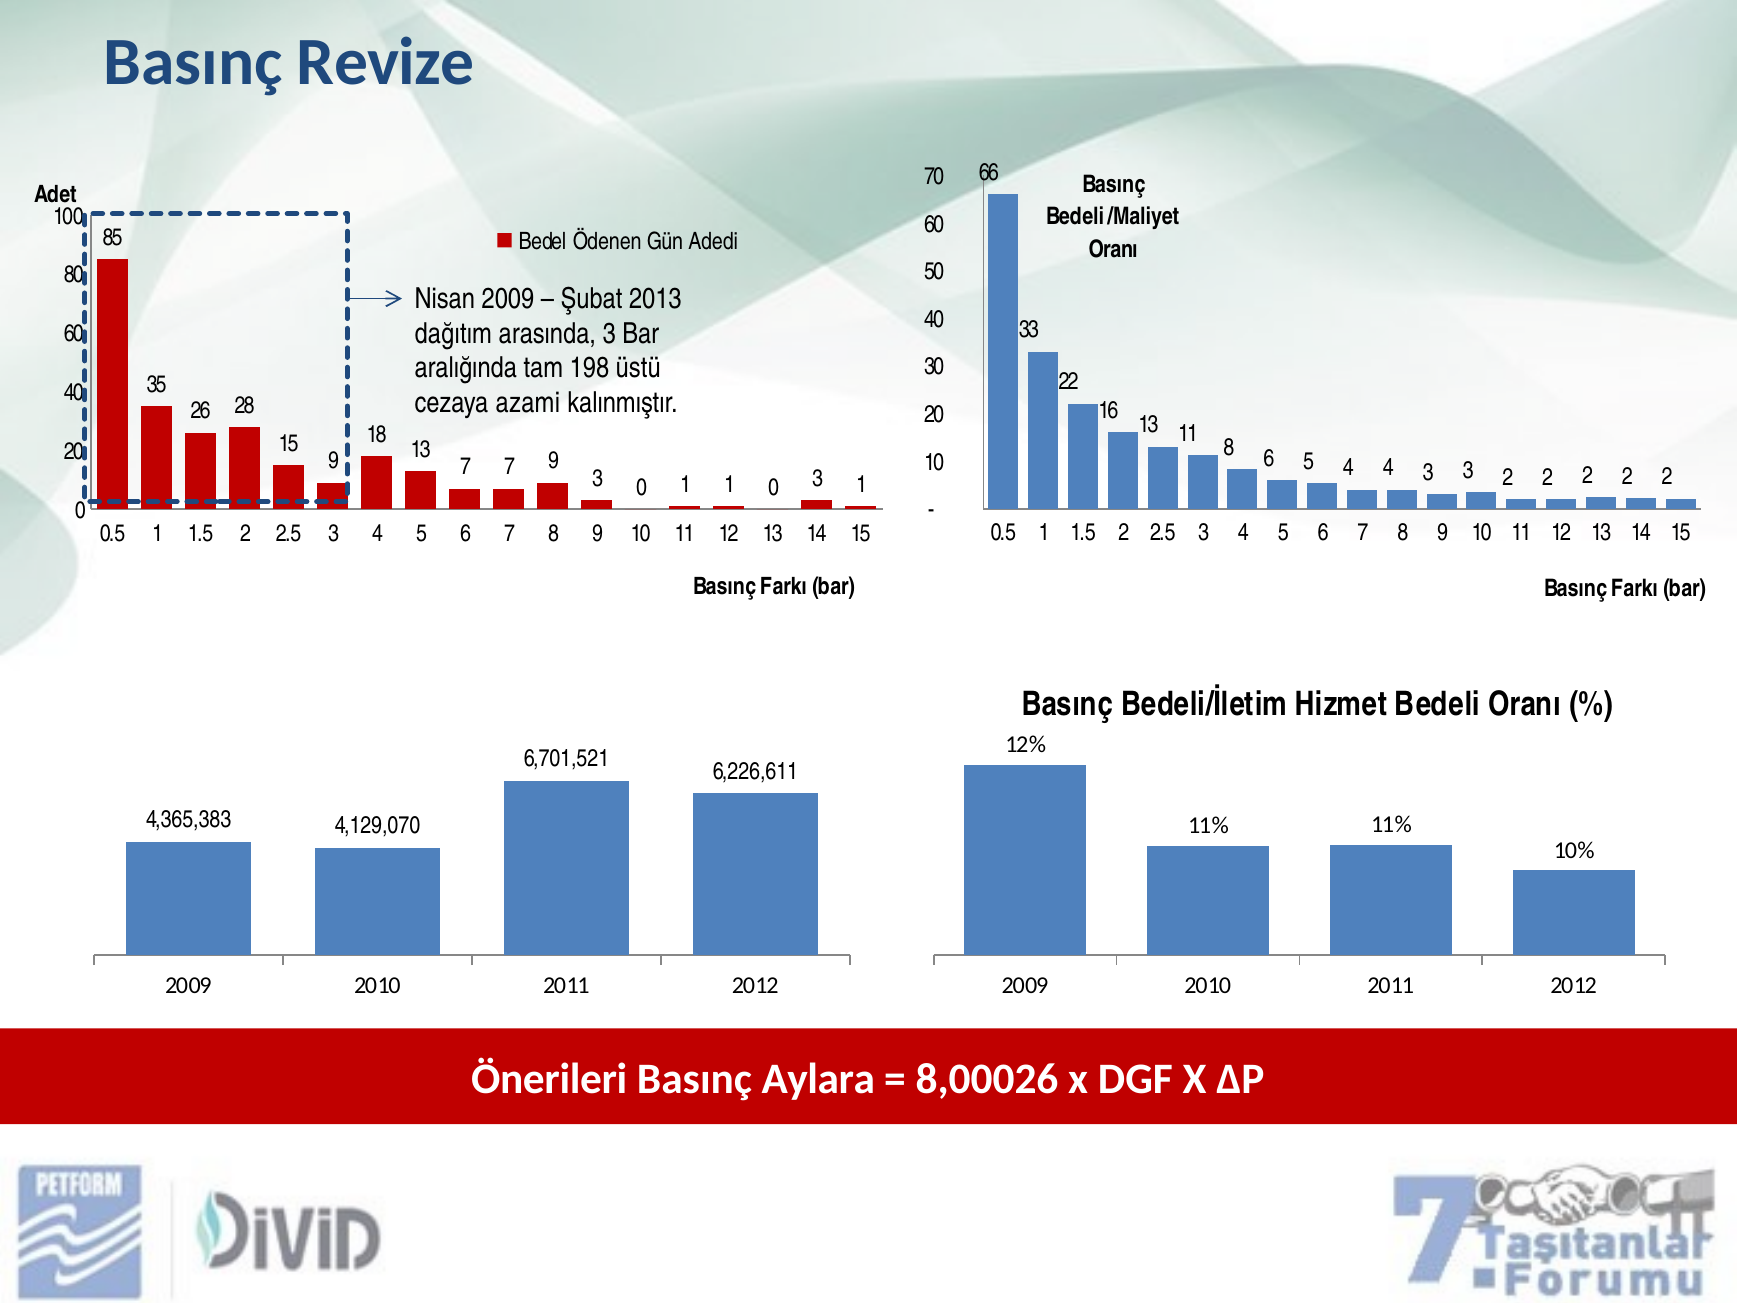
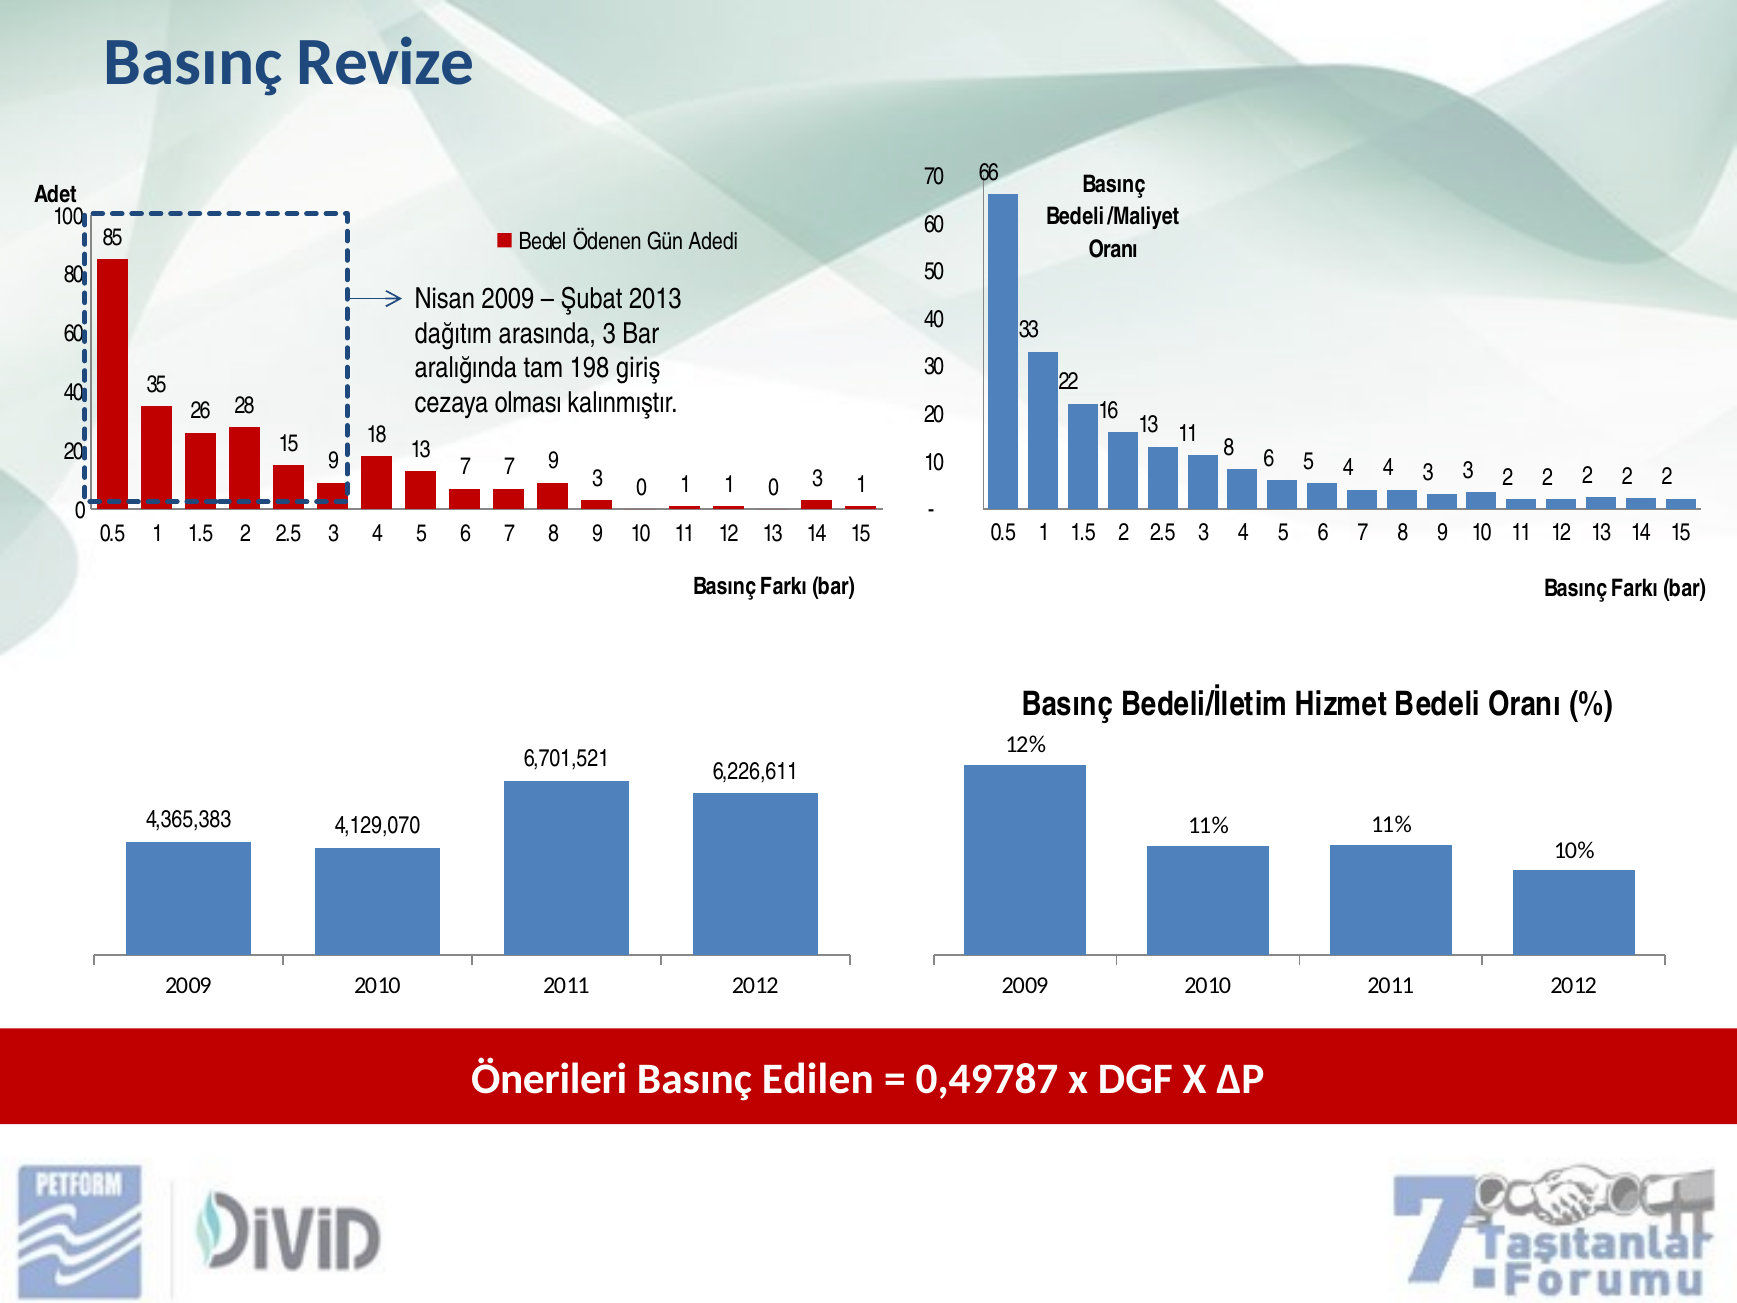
üstü: üstü -> giriş (638, 368)
azami: azami -> olması (528, 403)
Aylara: Aylara -> Edilen (818, 1079)
8,00026: 8,00026 -> 0,49787 (987, 1079)
